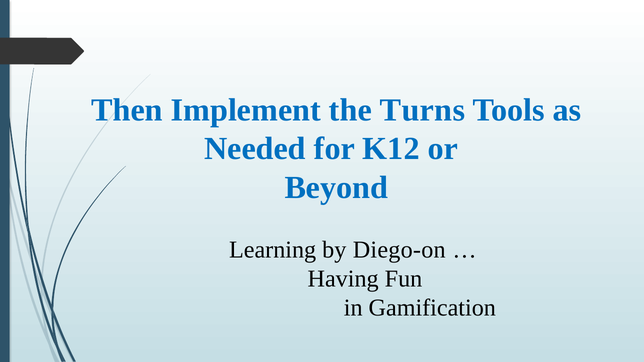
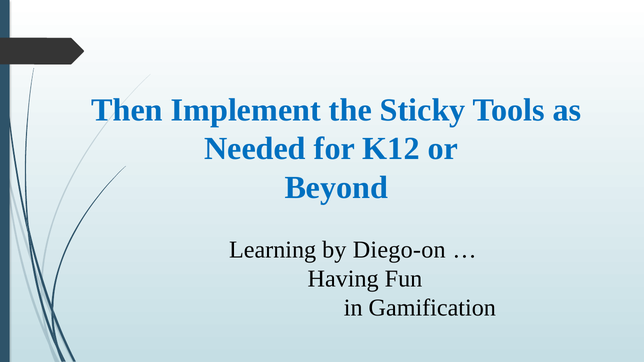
Turns: Turns -> Sticky (423, 110)
